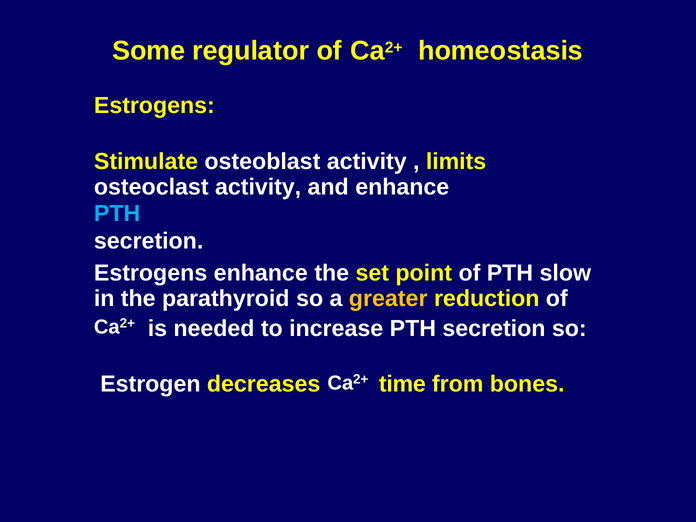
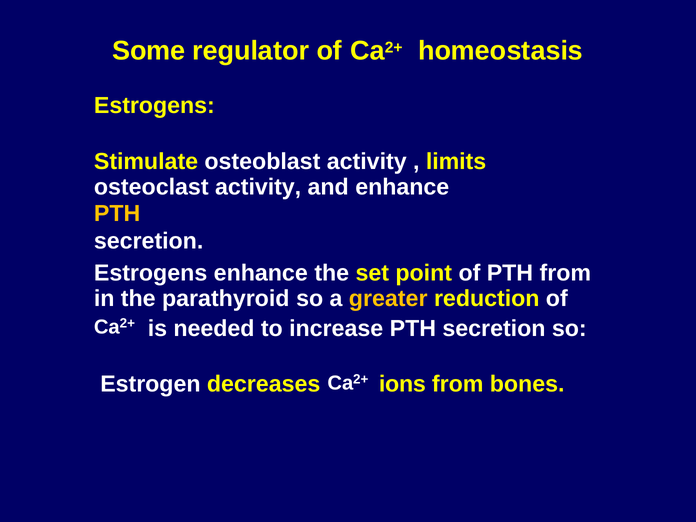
PTH colour: light blue -> yellow (117, 214)
PTH slow: slow -> from (565, 273)
time: time -> ions (402, 384)
